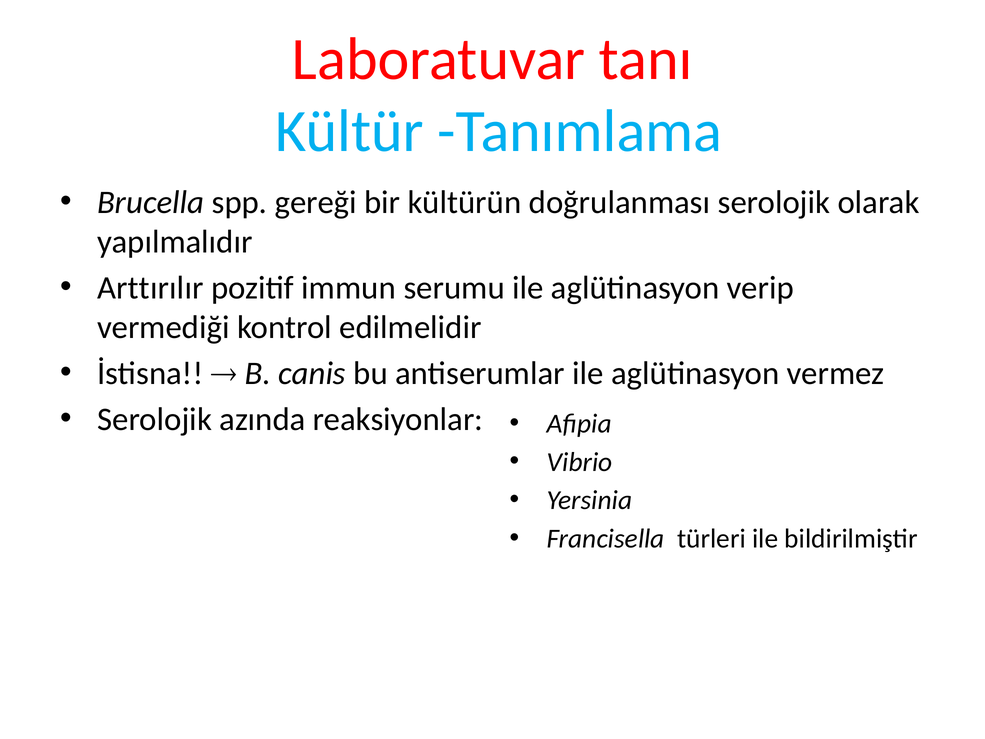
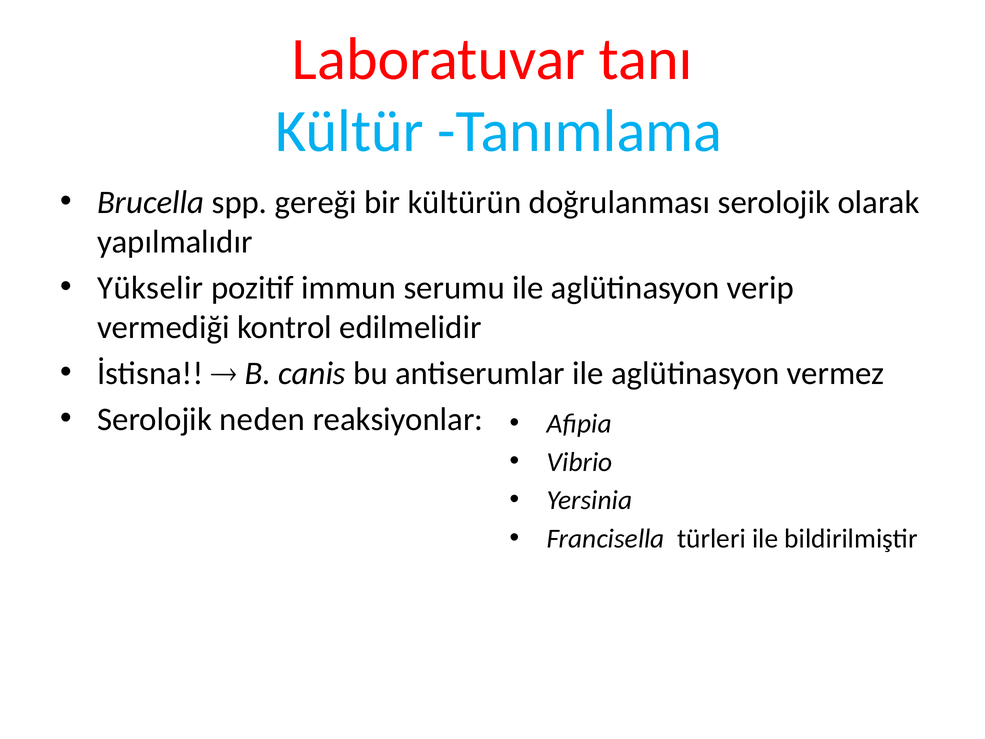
Arttırılır: Arttırılır -> Yükselir (150, 288)
azında: azında -> neden (262, 419)
